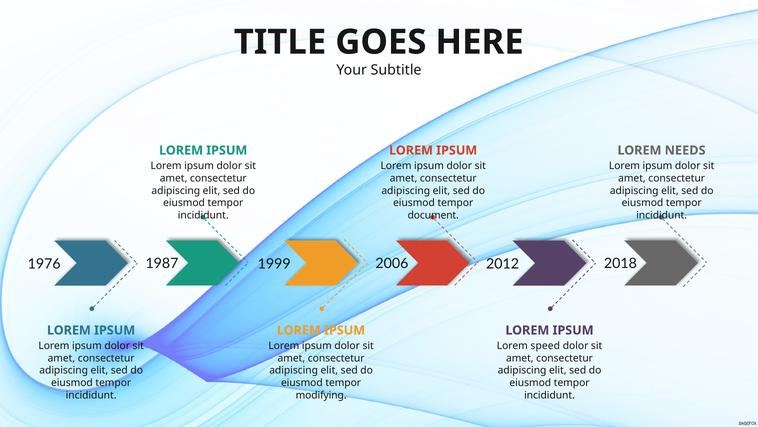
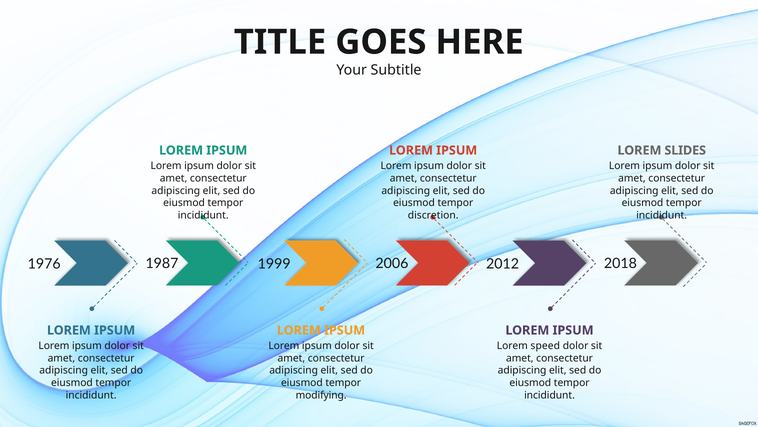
NEEDS: NEEDS -> SLIDES (685, 150)
document: document -> discretion (433, 215)
